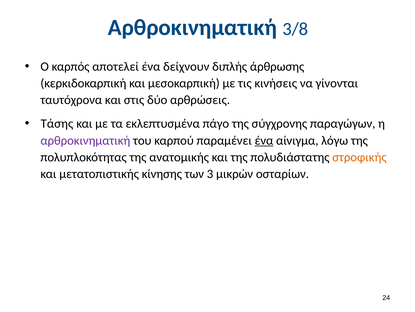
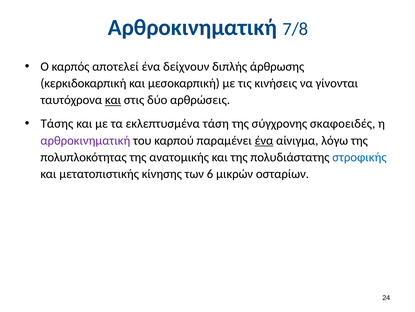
3/8: 3/8 -> 7/8 (295, 29)
και underline: none -> present (113, 100)
πάγο: πάγο -> τάση (216, 124)
παραγώγων: παραγώγων -> σκαφοειδές (343, 124)
στροφικής colour: orange -> blue (359, 157)
3: 3 -> 6 (210, 174)
